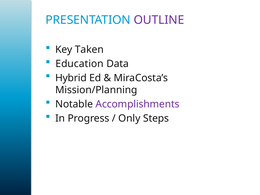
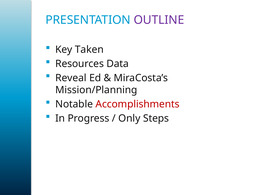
Education: Education -> Resources (80, 64)
Hybrid: Hybrid -> Reveal (71, 78)
Accomplishments colour: purple -> red (138, 104)
